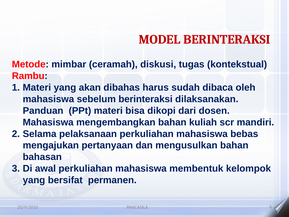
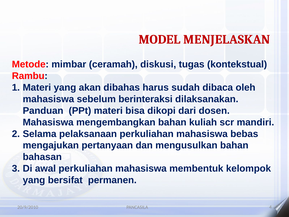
MODEL BERINTERAKSI: BERINTERAKSI -> MENJELASKAN (227, 39)
